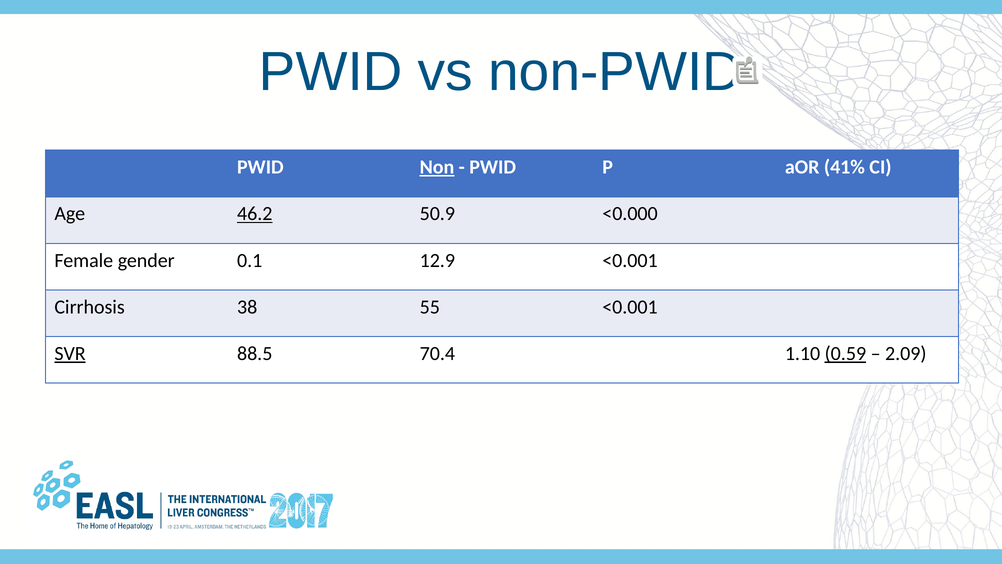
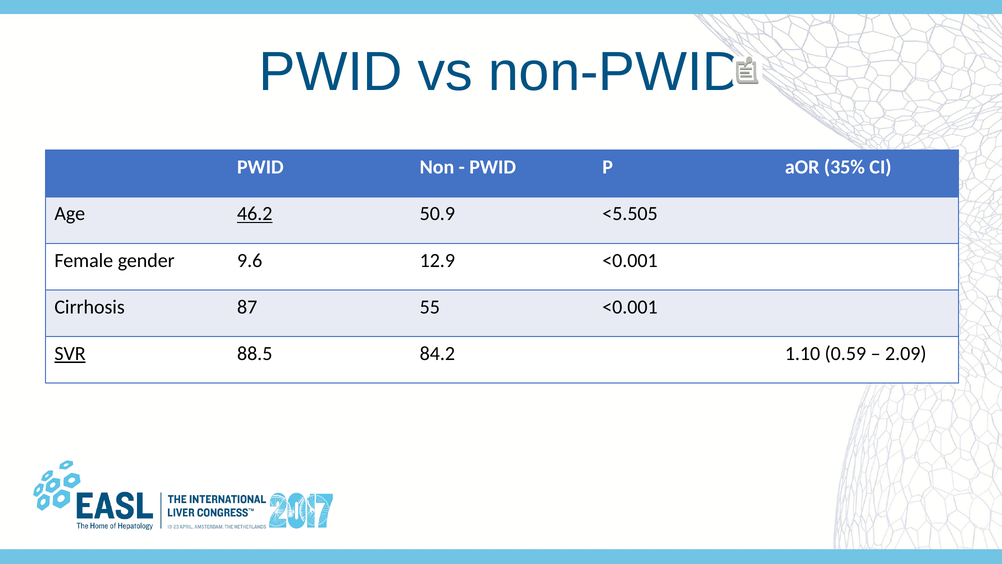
Non underline: present -> none (437, 167)
41%: 41% -> 35% (844, 167)
<0.000: <0.000 -> <5.505 (630, 214)
0.1: 0.1 -> 9.6 (250, 260)
38: 38 -> 87 (247, 307)
70.4: 70.4 -> 84.2 (437, 353)
0.59 underline: present -> none (845, 353)
